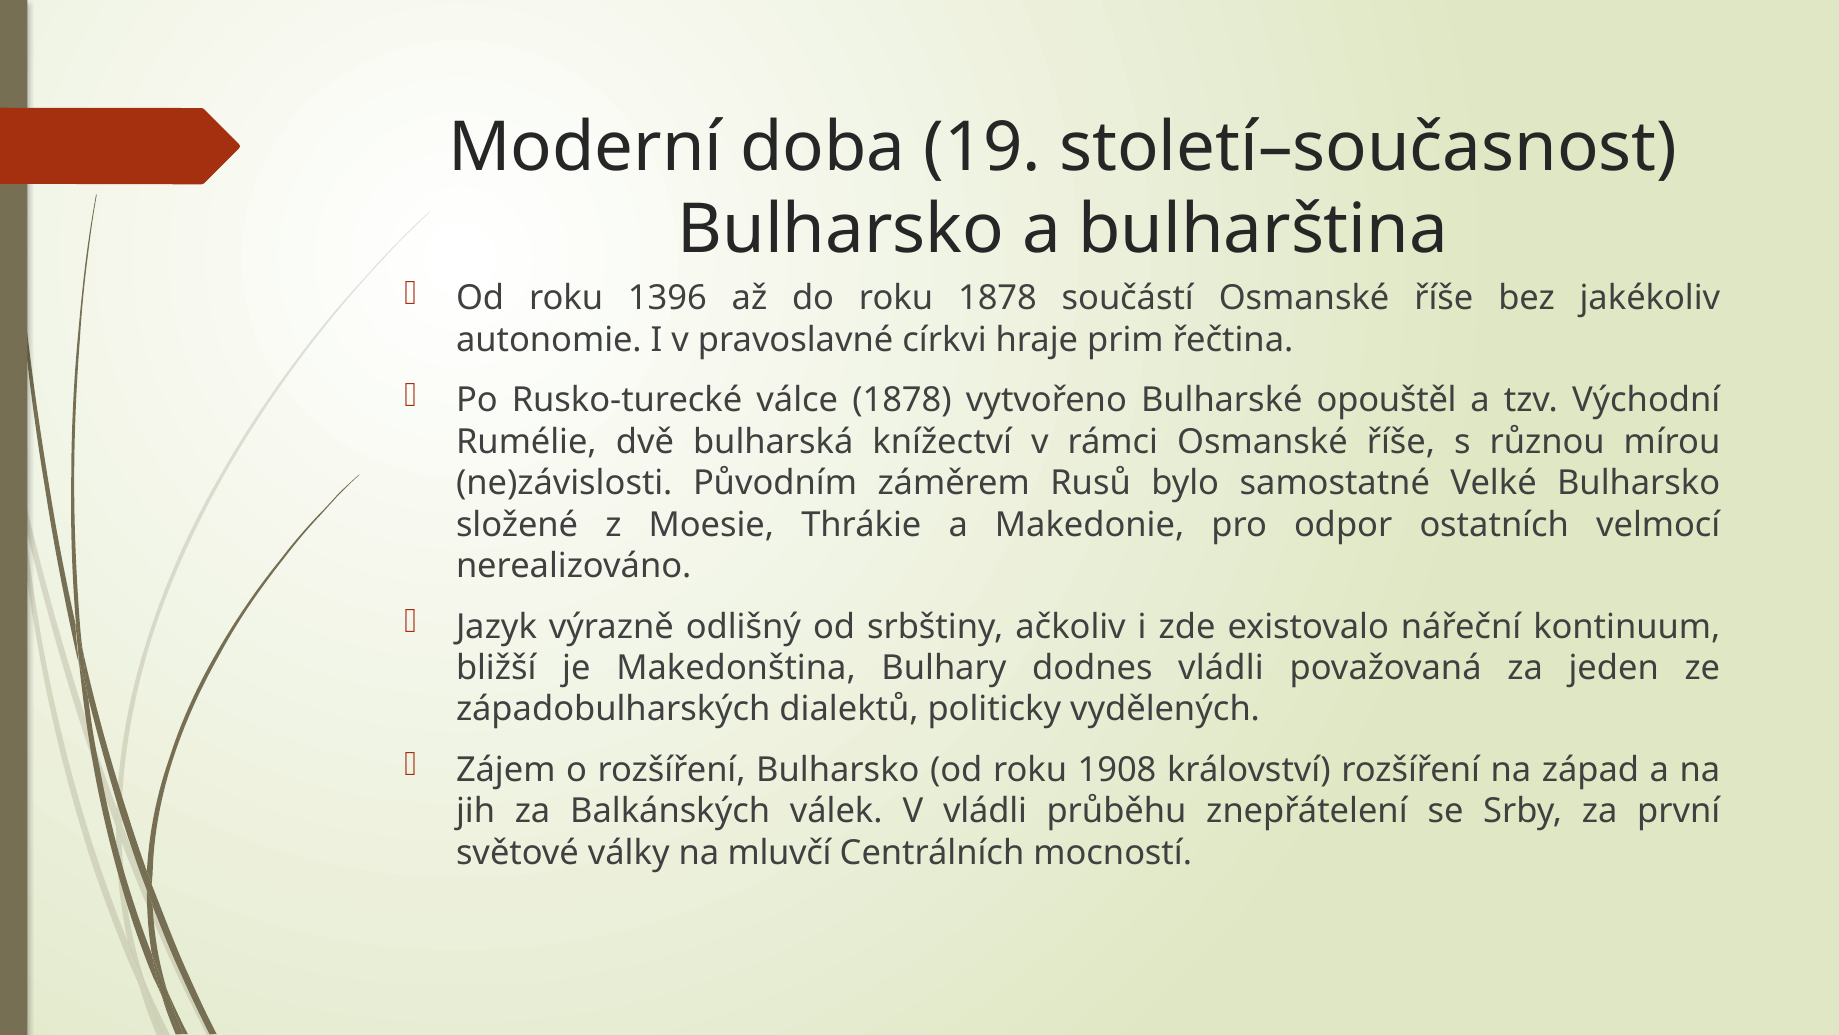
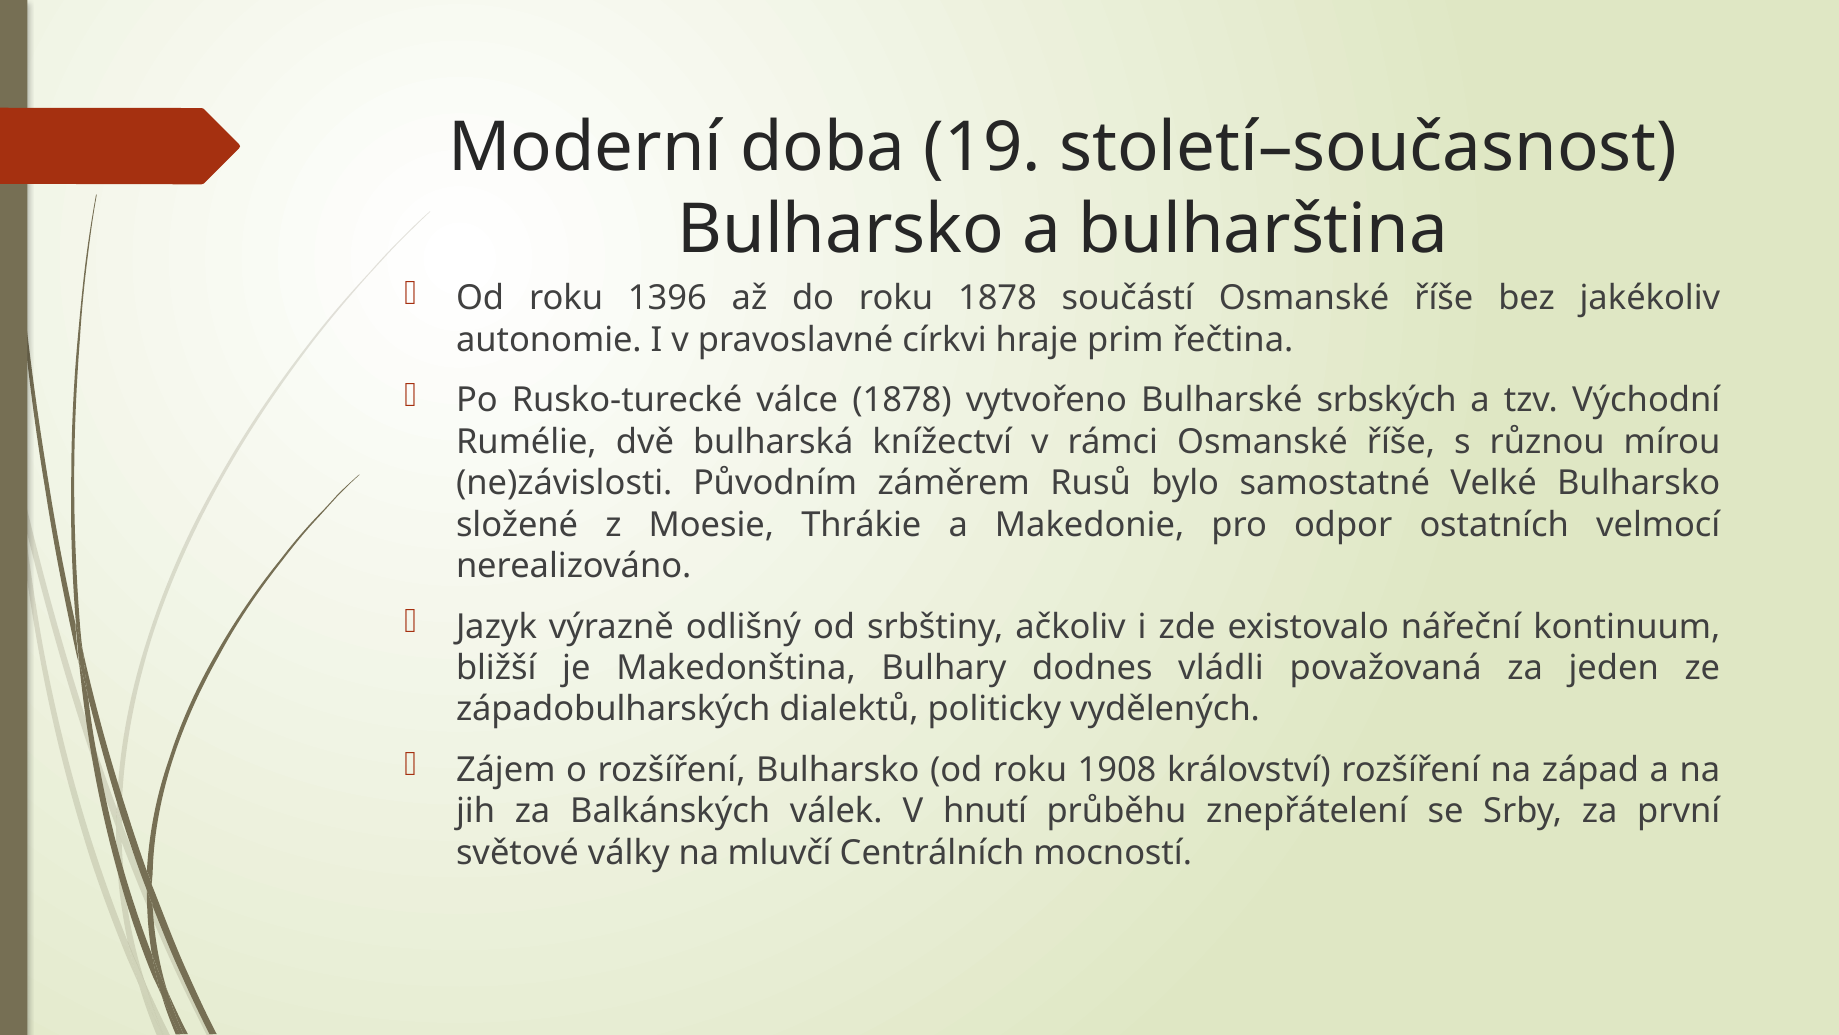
opouštěl: opouštěl -> srbských (1387, 400)
V vládli: vládli -> hnutí (985, 811)
